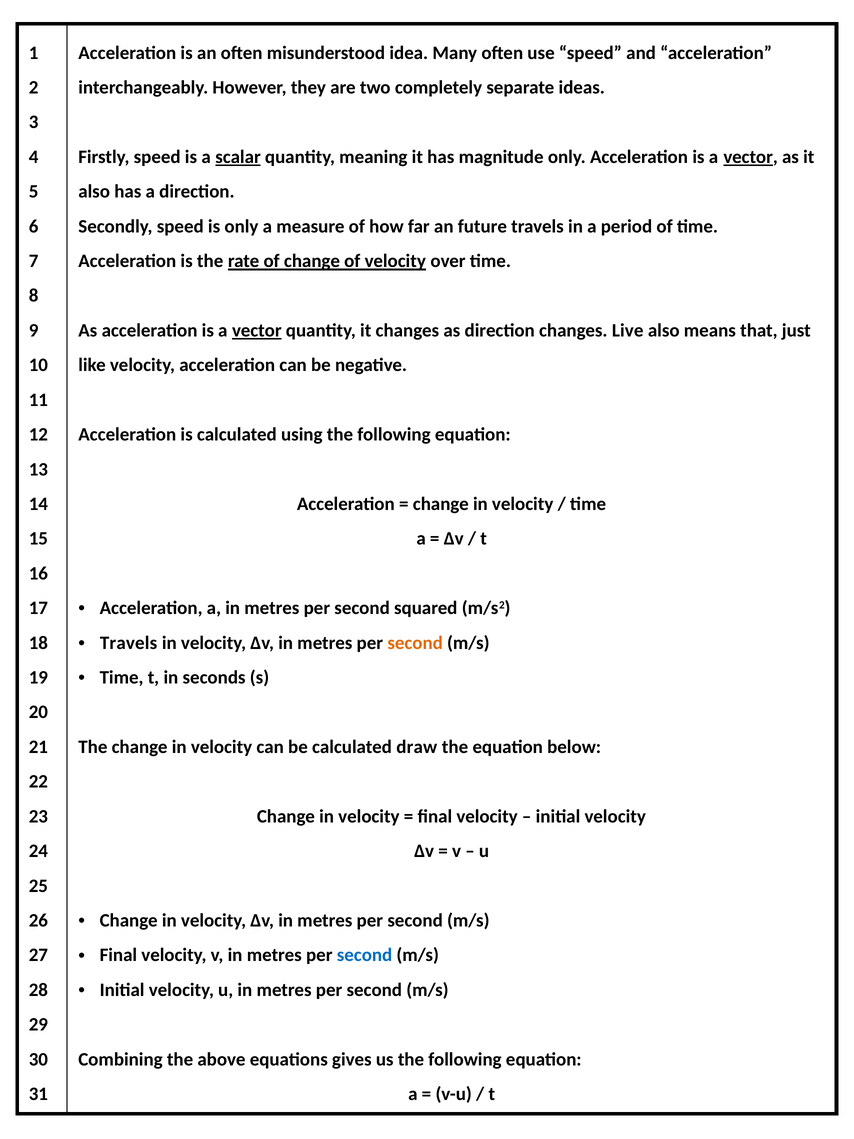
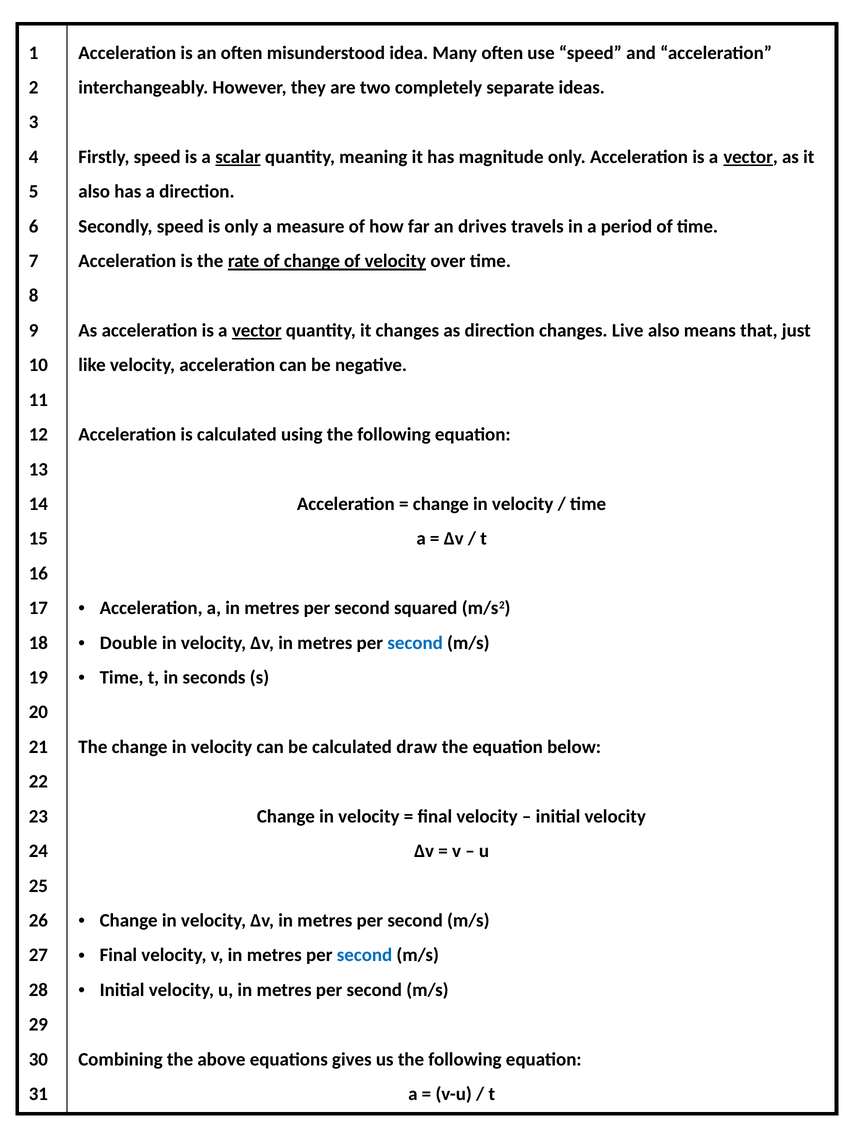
future: future -> drives (482, 226)
Travels: Travels -> Double (129, 643)
second colour: orange -> blue (415, 643)
